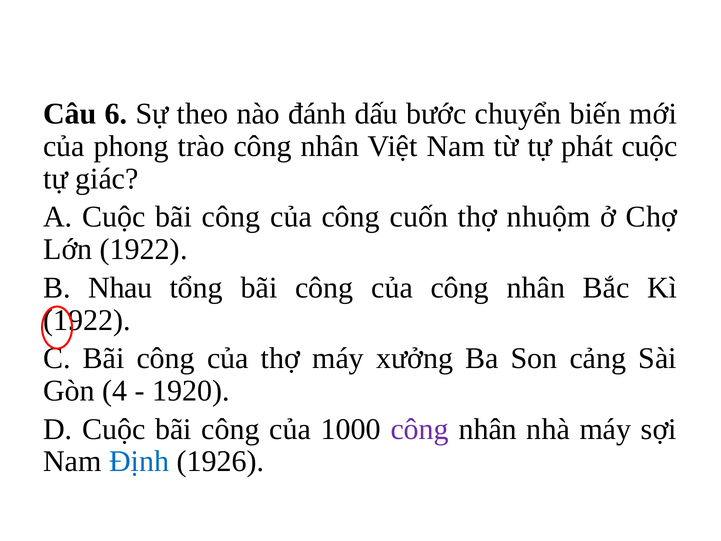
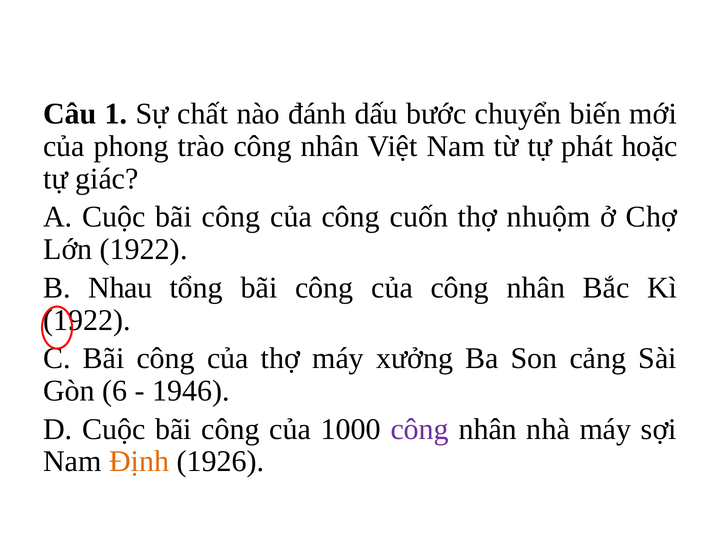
6: 6 -> 1 (116, 114)
theo: theo -> chất (202, 114)
phát cuộc: cuộc -> hoặc (650, 146)
4: 4 -> 6 (115, 391)
1920: 1920 -> 1946 (191, 391)
Định colour: blue -> orange (139, 461)
